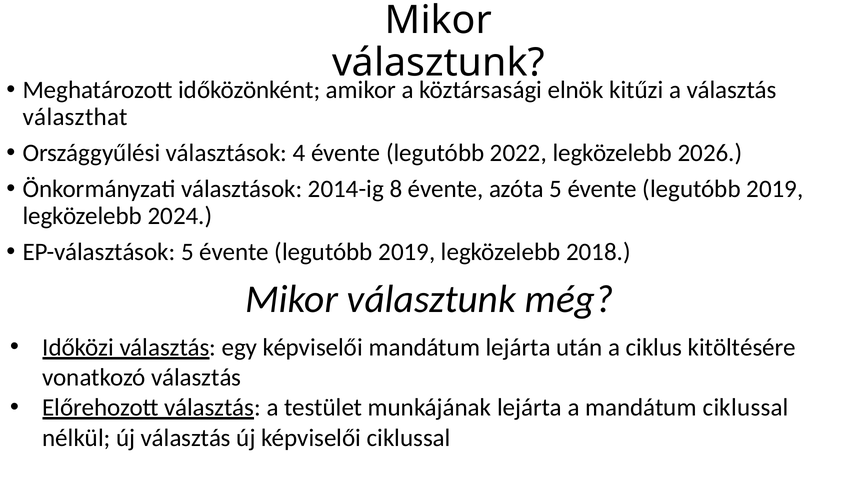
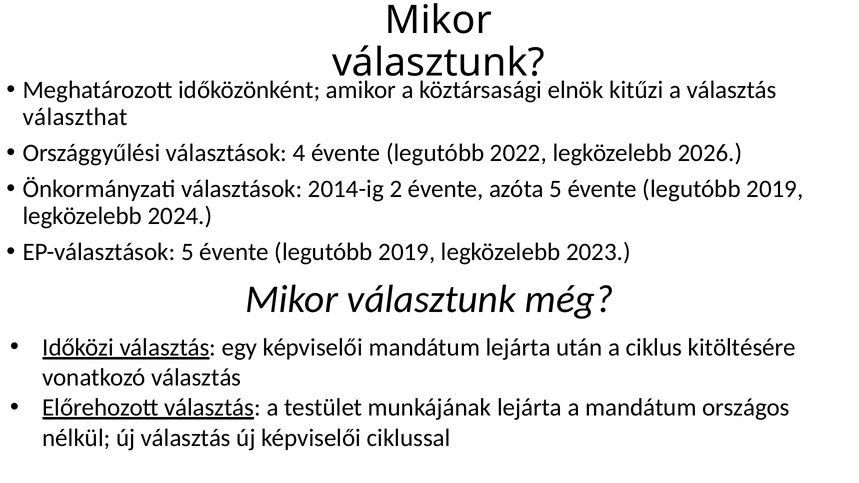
8: 8 -> 2 (396, 189)
2018: 2018 -> 2023 (598, 252)
mandátum ciklussal: ciklussal -> országos (746, 408)
